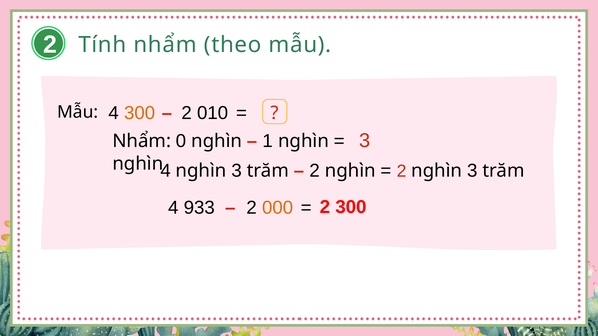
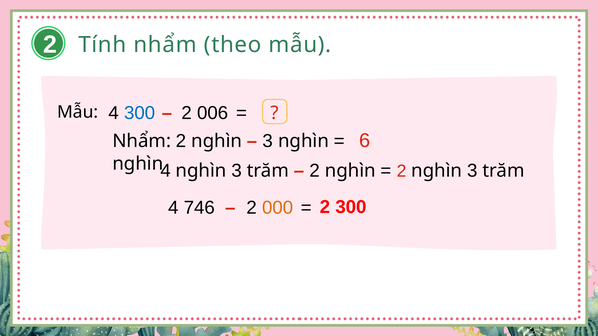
300 colour: orange -> blue (140, 113)
010: 010 -> 006 (213, 113)
Nhẩm 0: 0 -> 2 (181, 141)
1: 1 -> 3 (268, 141)
3: 3 -> 6 (365, 141)
933: 933 -> 746 (199, 208)
